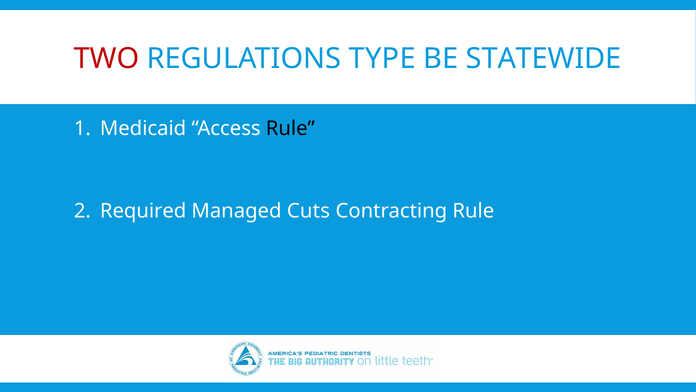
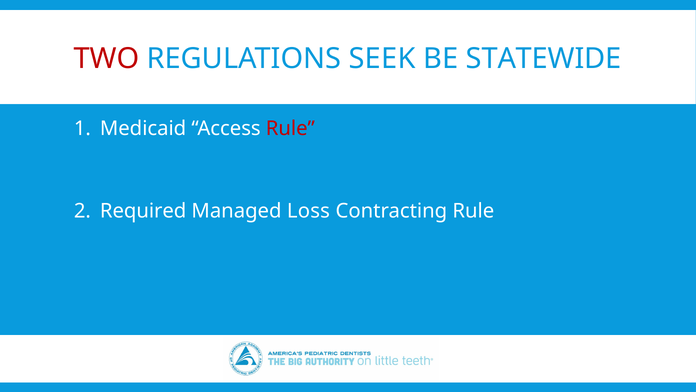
TYPE: TYPE -> SEEK (382, 59)
Rule colour: black -> red (290, 128)
Cuts: Cuts -> Loss (308, 211)
